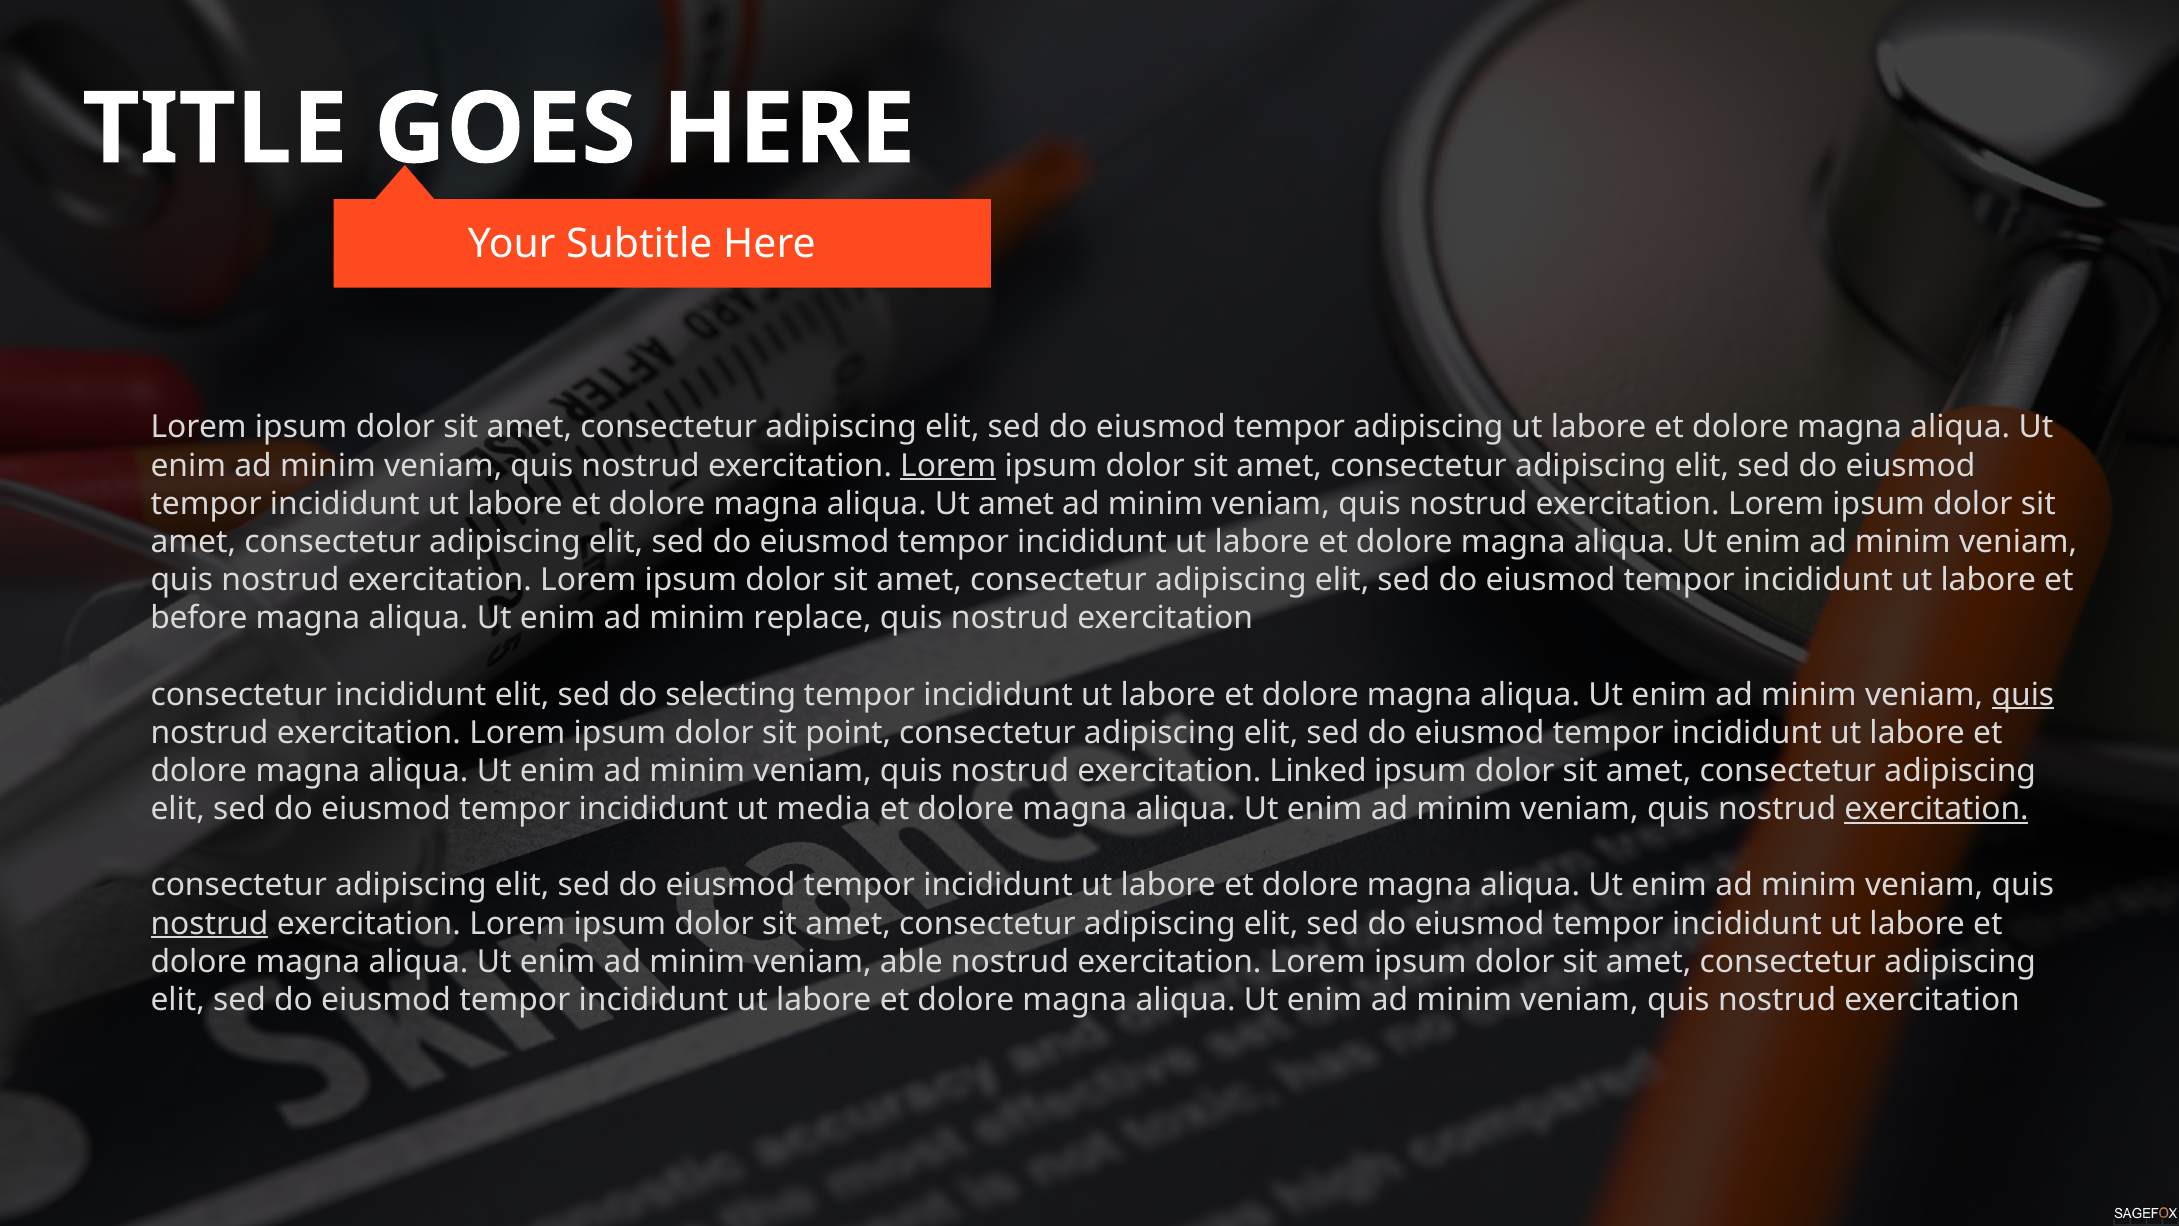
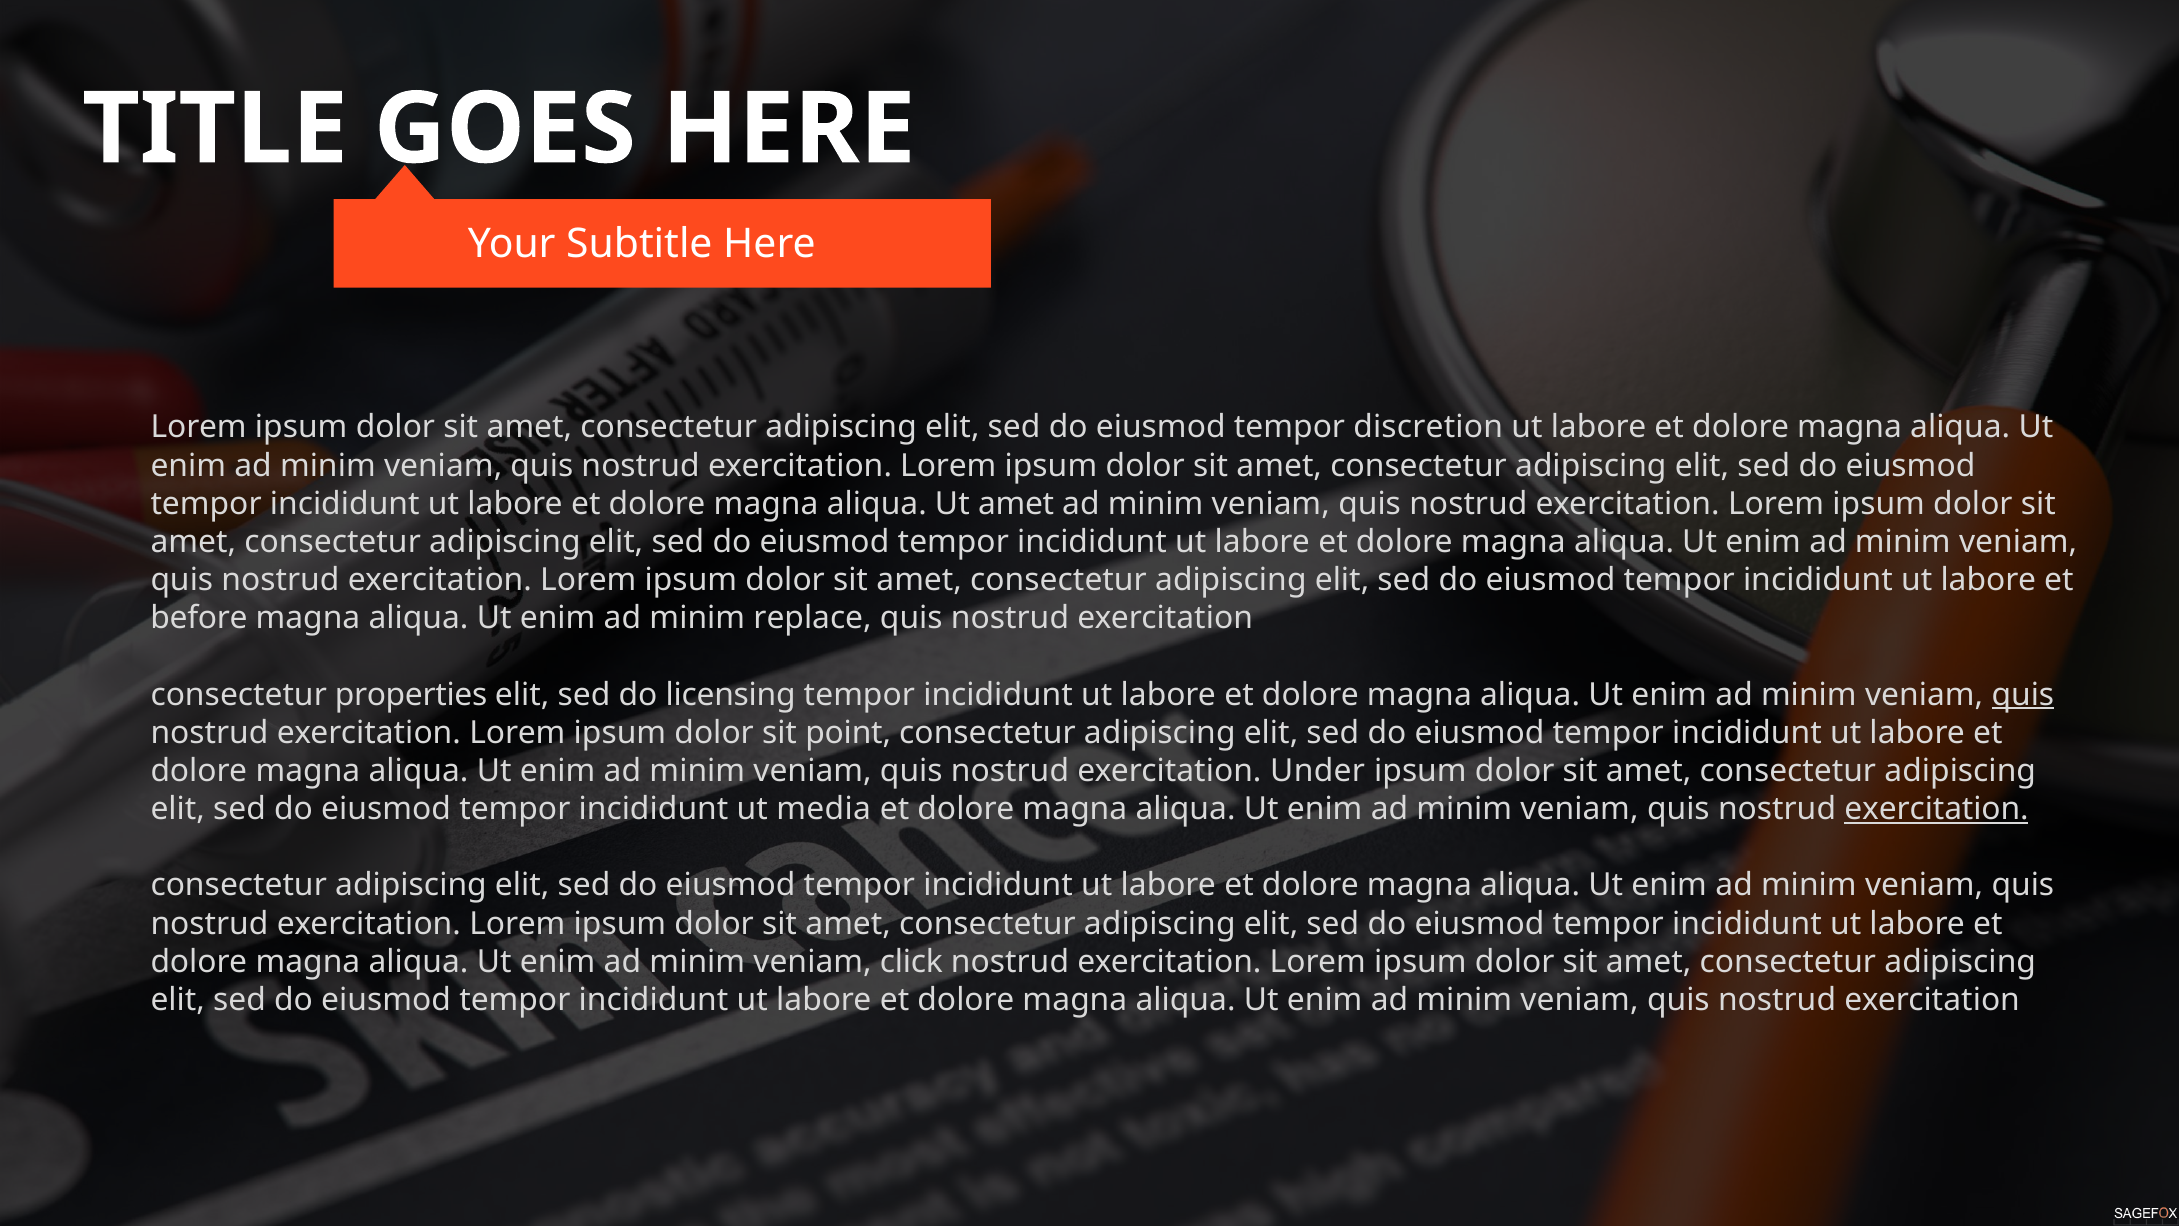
tempor adipiscing: adipiscing -> discretion (1428, 427)
Lorem underline: present -> none (948, 465)
consectetur incididunt: incididunt -> properties (411, 694)
selecting: selecting -> licensing (731, 694)
Linked: Linked -> Under (1318, 771)
nostrud underline: present -> none (209, 923)
able: able -> click (911, 961)
